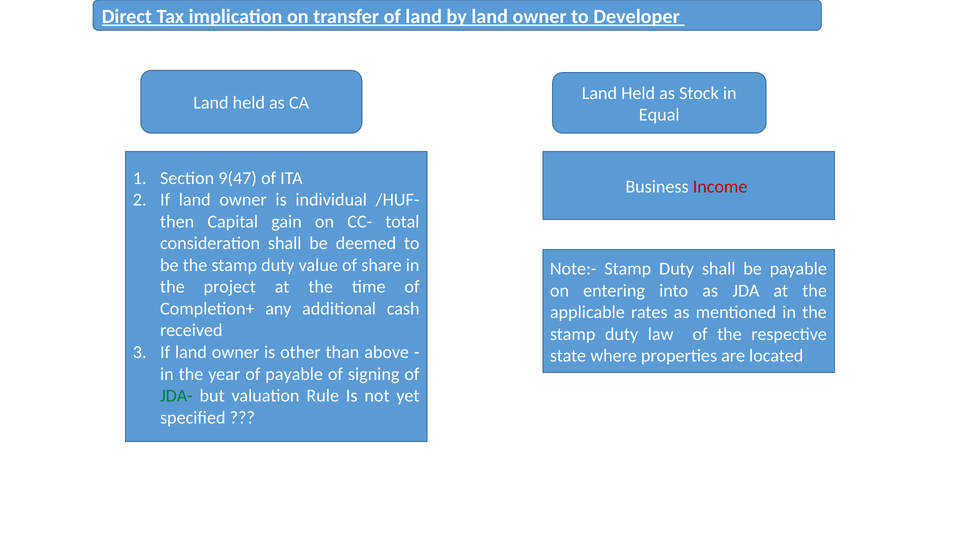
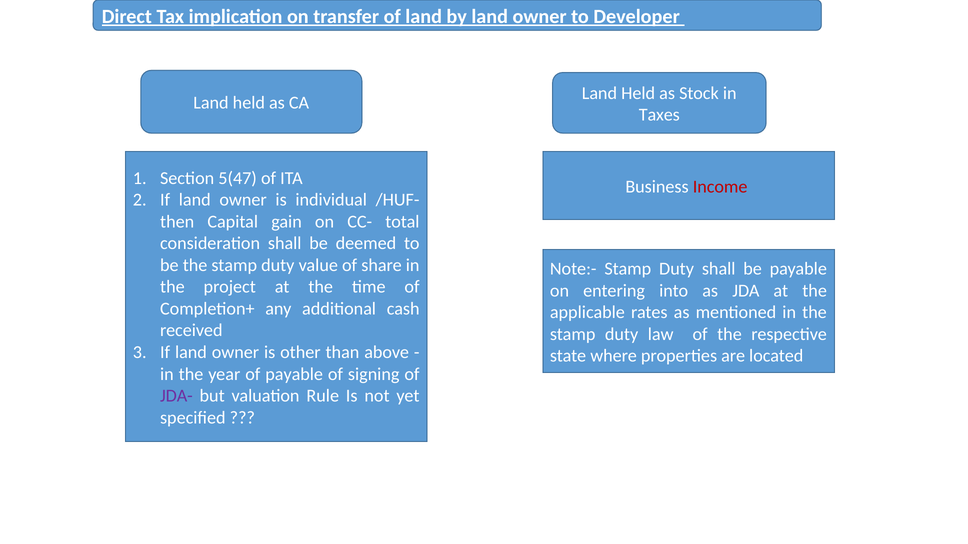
Equal: Equal -> Taxes (659, 115)
9(47: 9(47 -> 5(47 (238, 178)
JDA- colour: green -> purple (176, 396)
